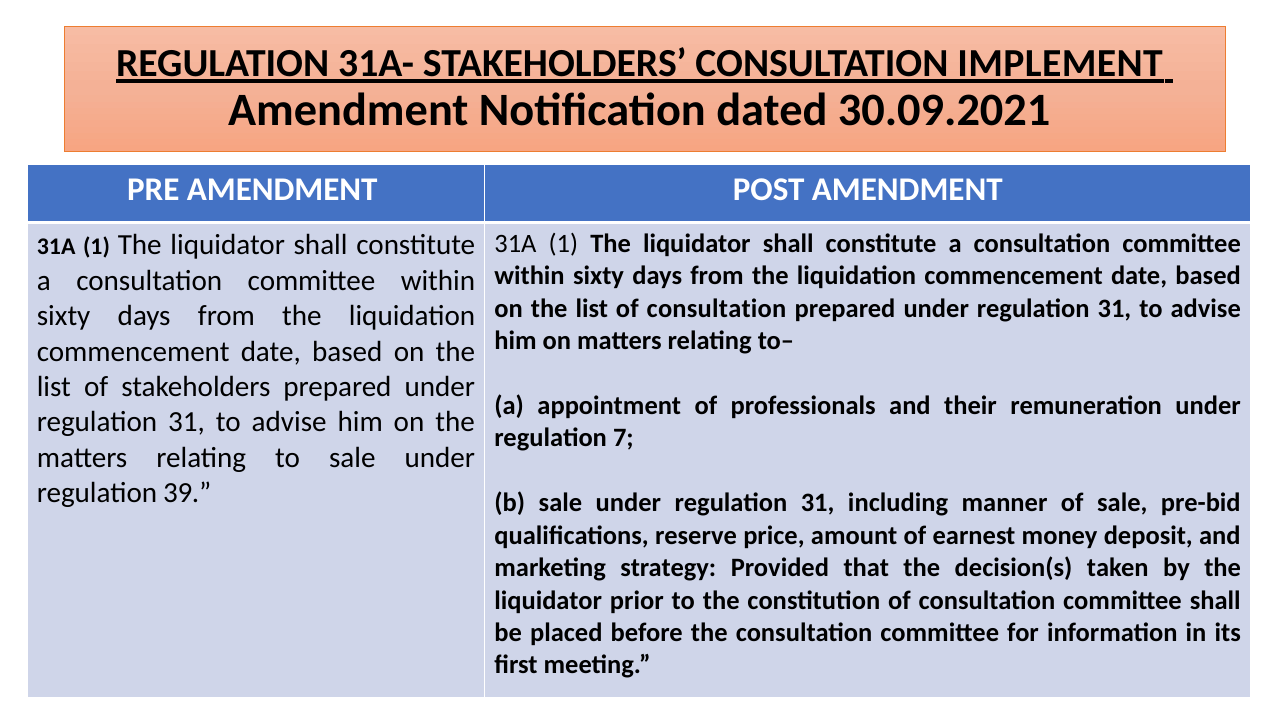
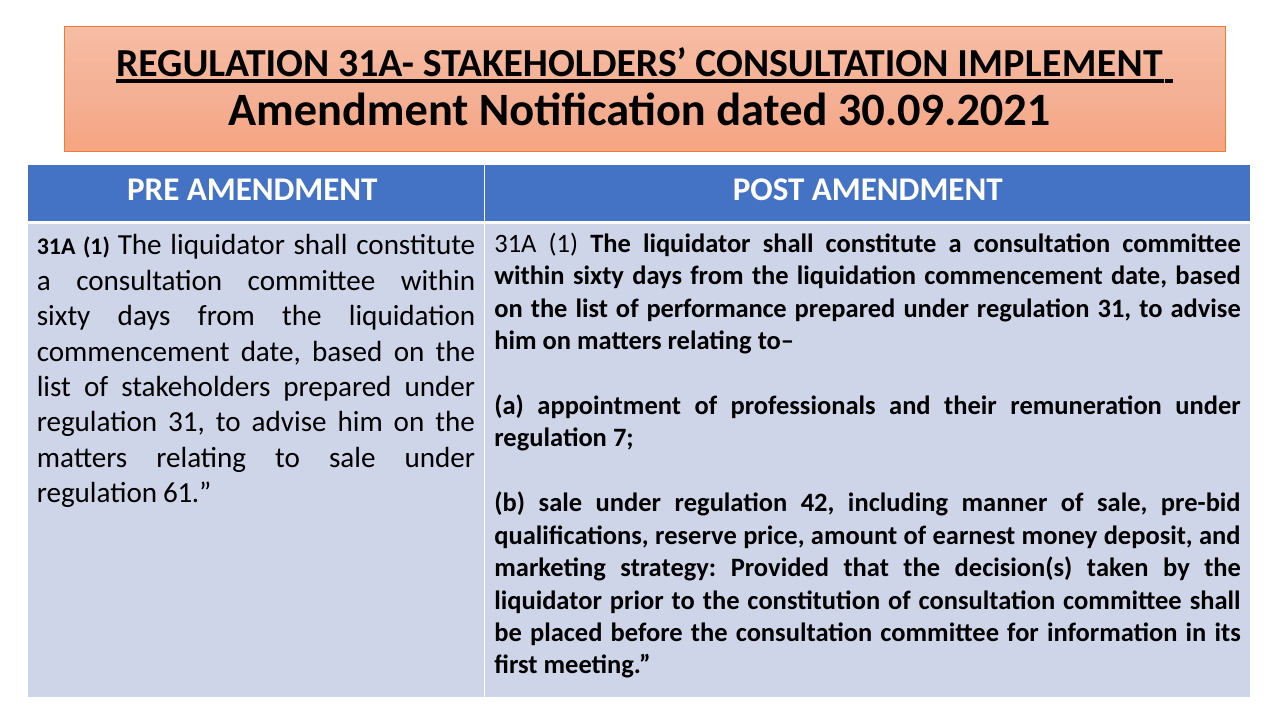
list of consultation: consultation -> performance (717, 308)
39: 39 -> 61 (187, 493)
sale under regulation 31: 31 -> 42 (818, 503)
